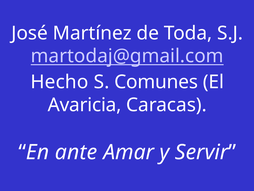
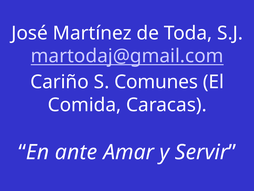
Hecho: Hecho -> Cariño (60, 82)
Avaricia: Avaricia -> Comida (84, 105)
